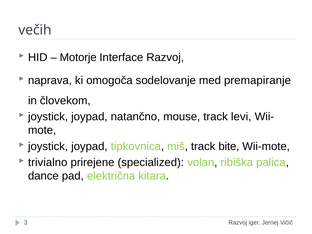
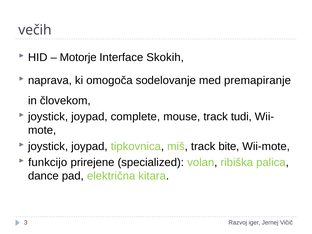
Interface Razvoj: Razvoj -> Skokih (165, 57)
natančno: natančno -> complete (135, 117)
levi: levi -> tudi (241, 117)
trivialno: trivialno -> funkcijo (48, 162)
